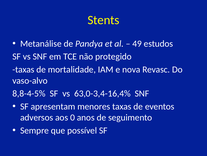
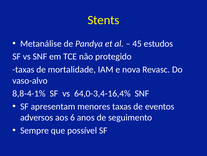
49: 49 -> 45 (137, 43)
8,8-4-5%: 8,8-4-5% -> 8,8-4-1% (29, 93)
63,0-3,4-16,4%: 63,0-3,4-16,4% -> 64,0-3,4-16,4% (102, 93)
0: 0 -> 6 (73, 117)
